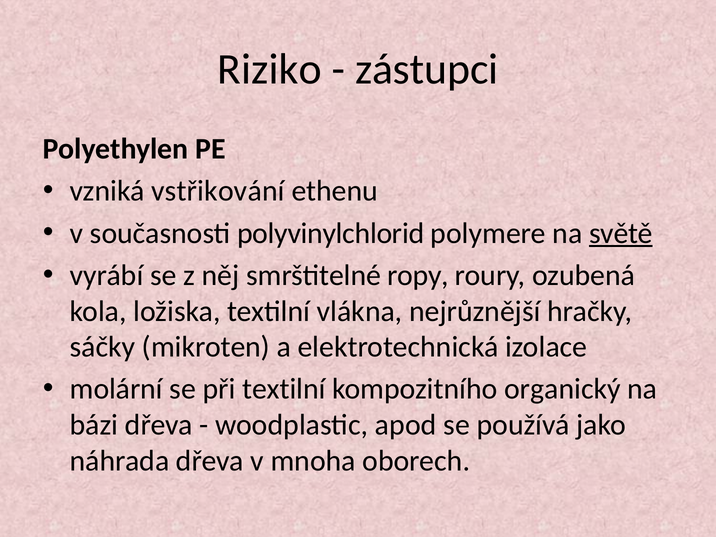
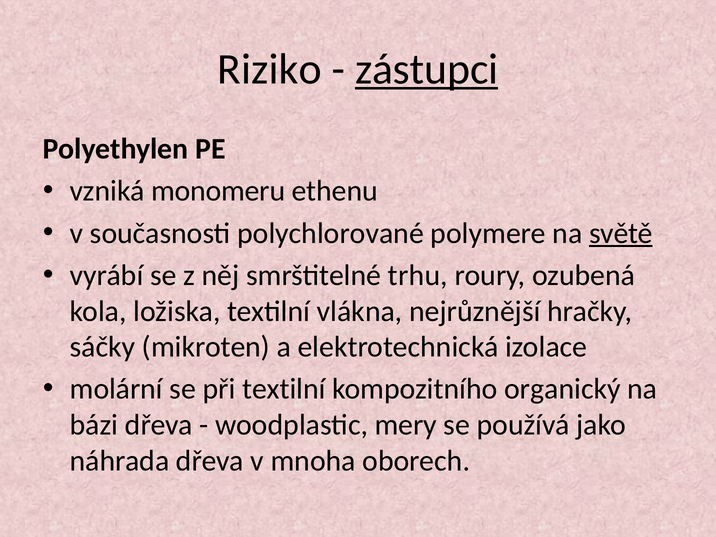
zástupci underline: none -> present (427, 69)
vstřikování: vstřikování -> monomeru (218, 191)
polyvinylchlorid: polyvinylchlorid -> polychlorované (331, 233)
ropy: ropy -> trhu (418, 275)
apod: apod -> mery (406, 425)
